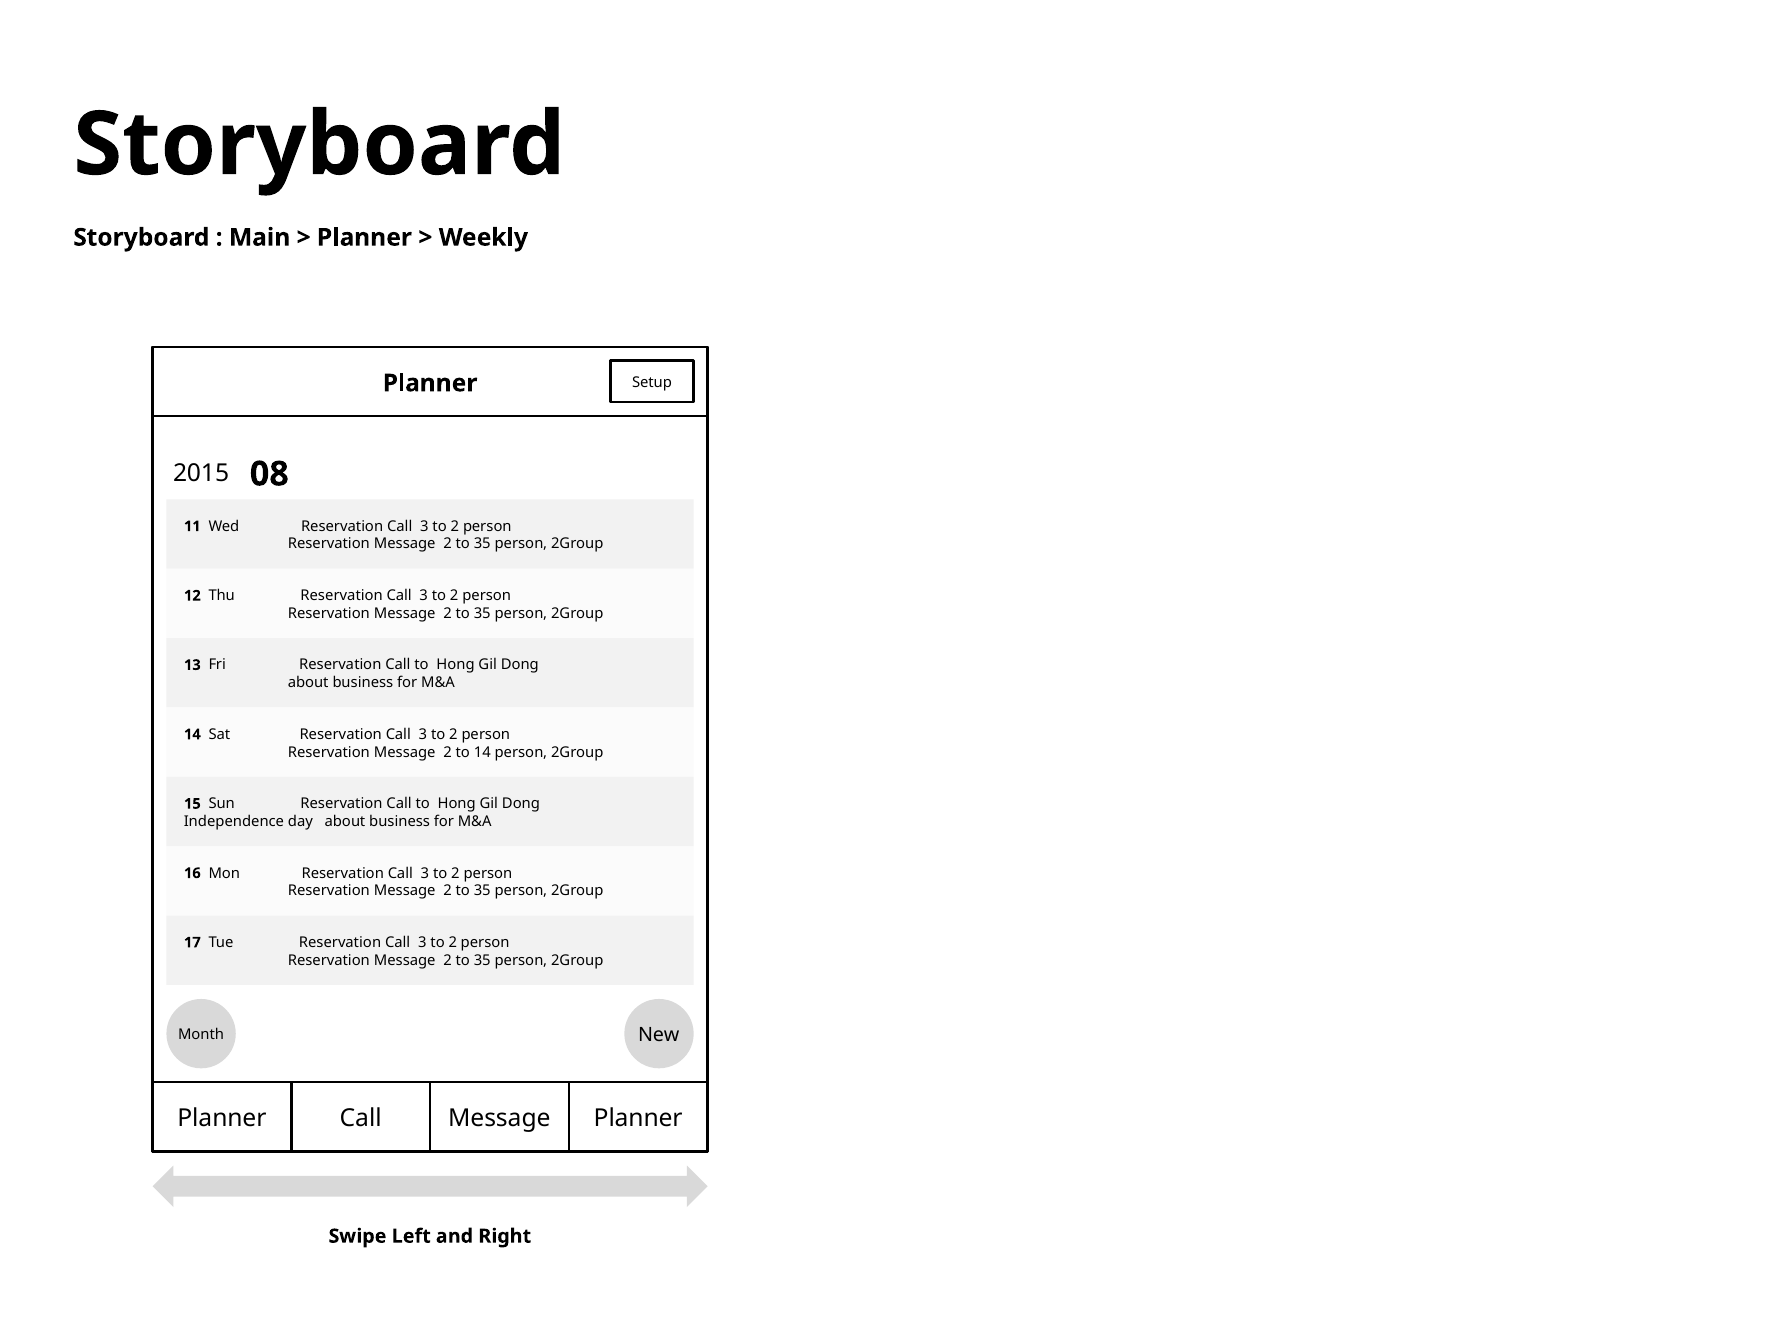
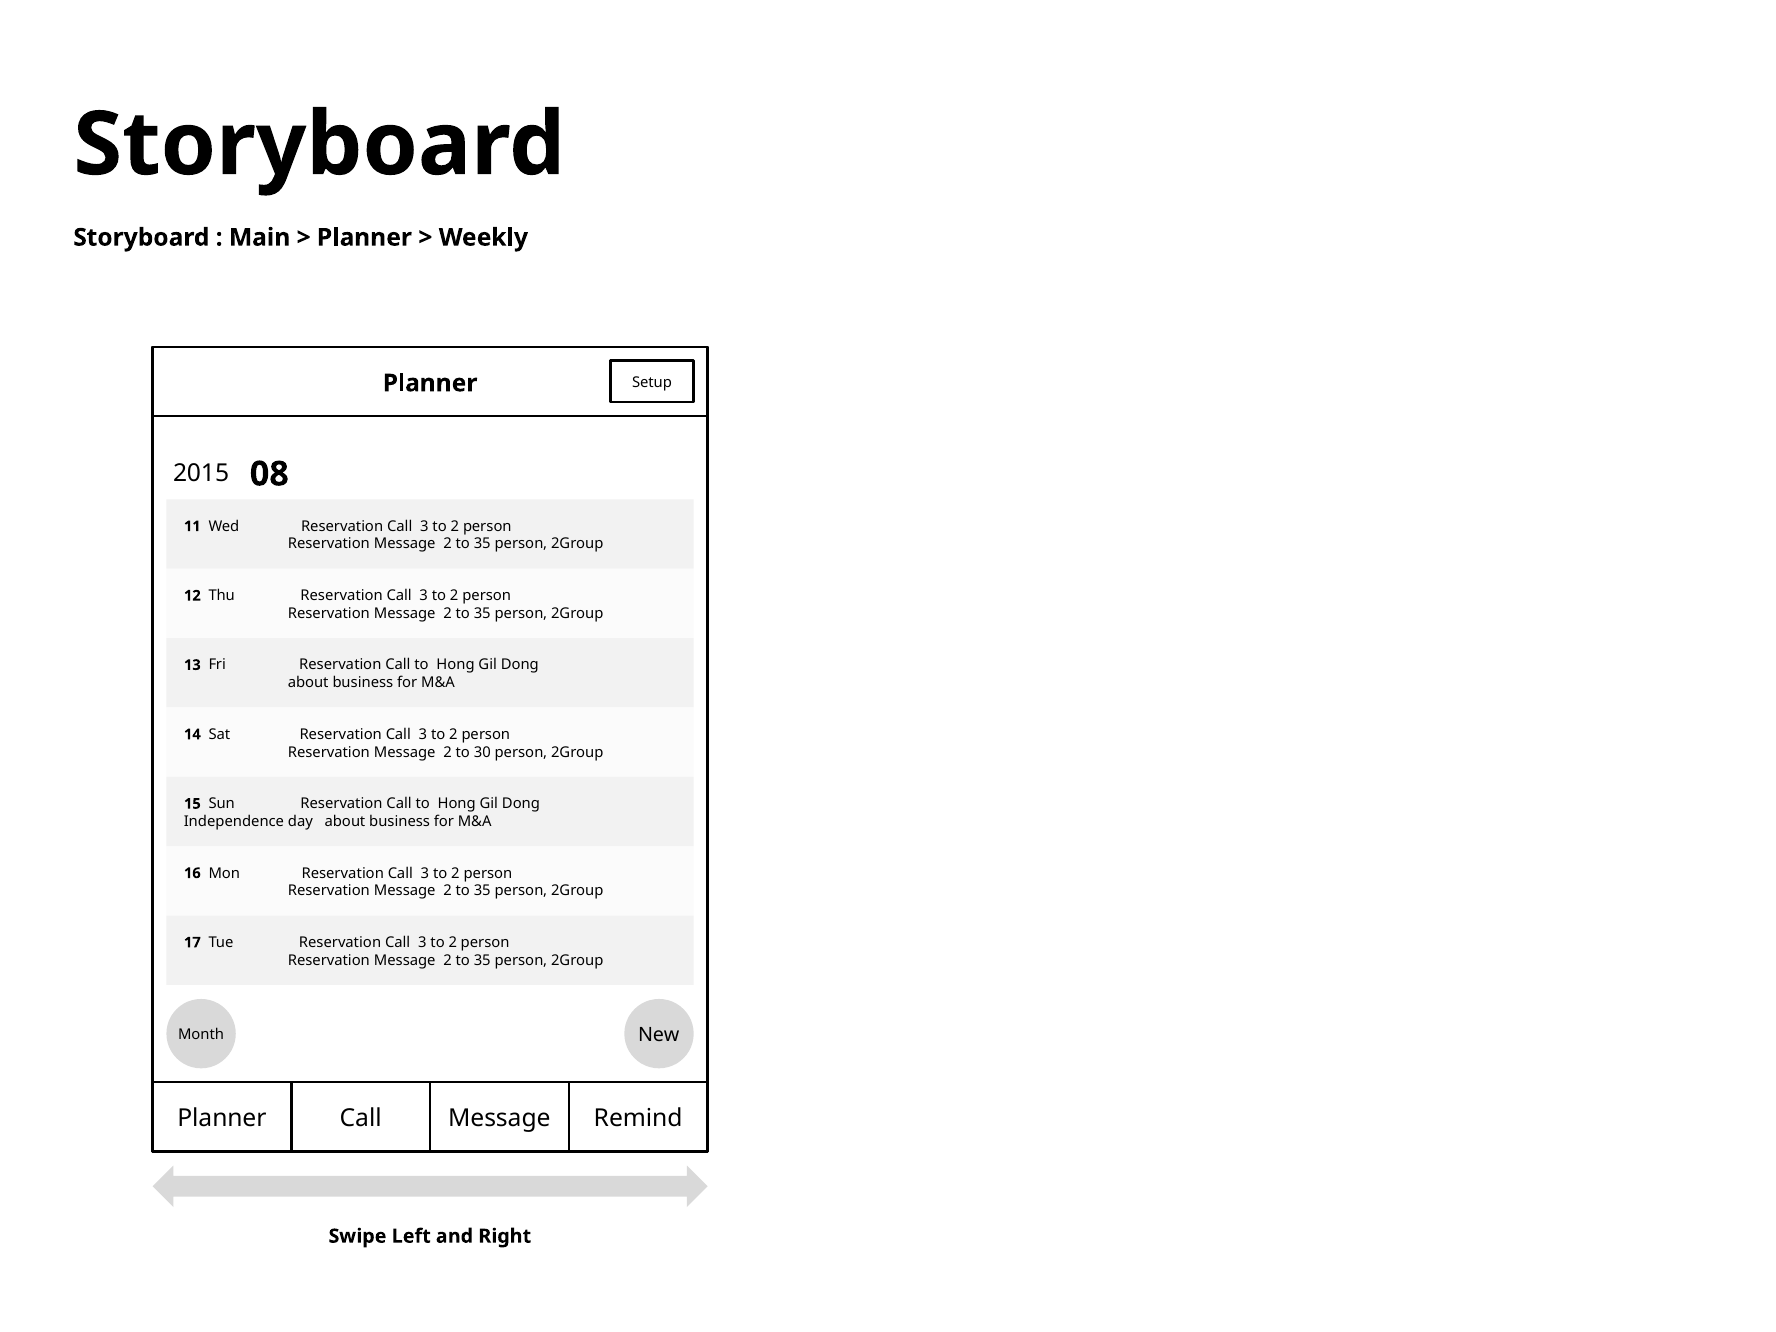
to 14: 14 -> 30 (482, 752)
Call Planner: Planner -> Remind (638, 1119)
